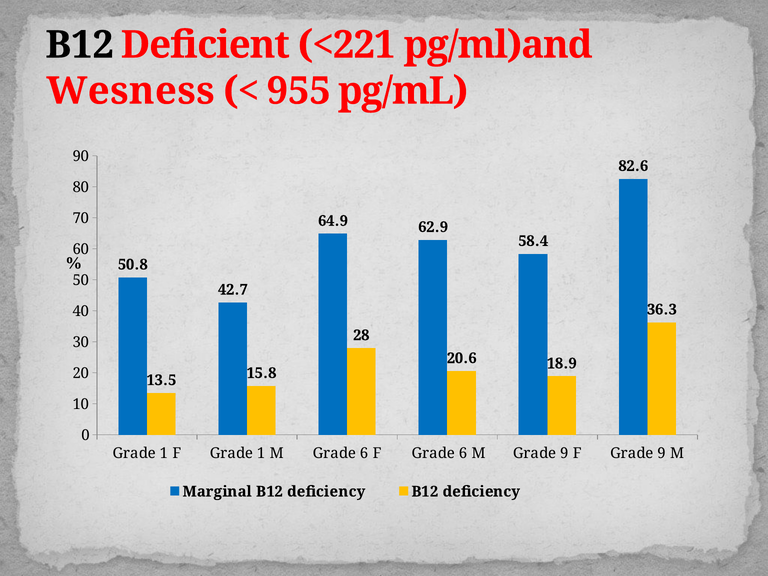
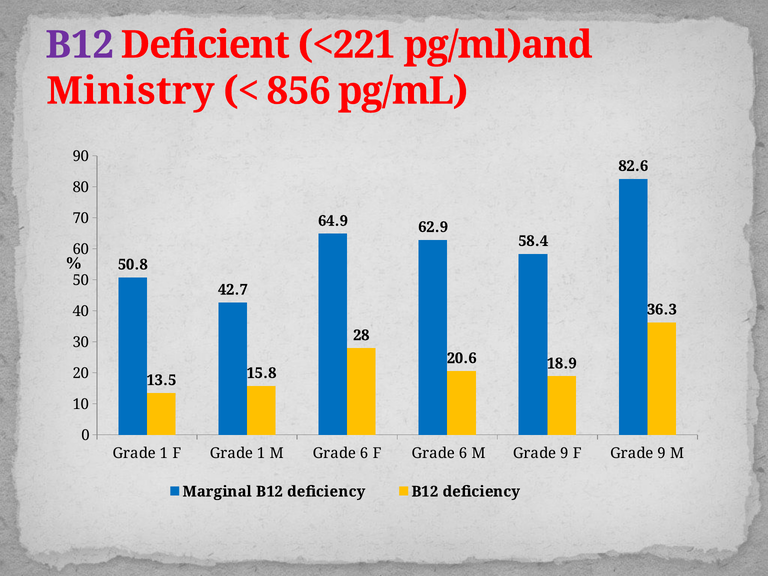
B12 colour: black -> purple (80, 45)
Wesness: Wesness -> Ministry (130, 91)
955: 955 -> 856 (299, 91)
